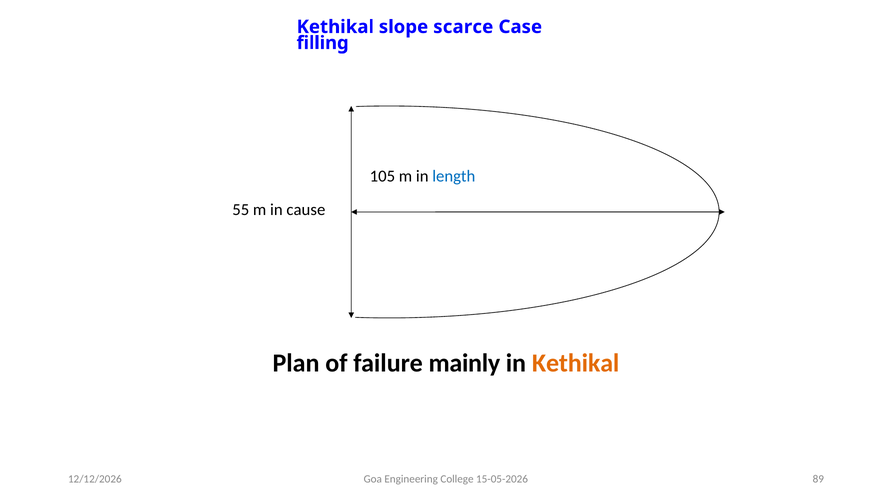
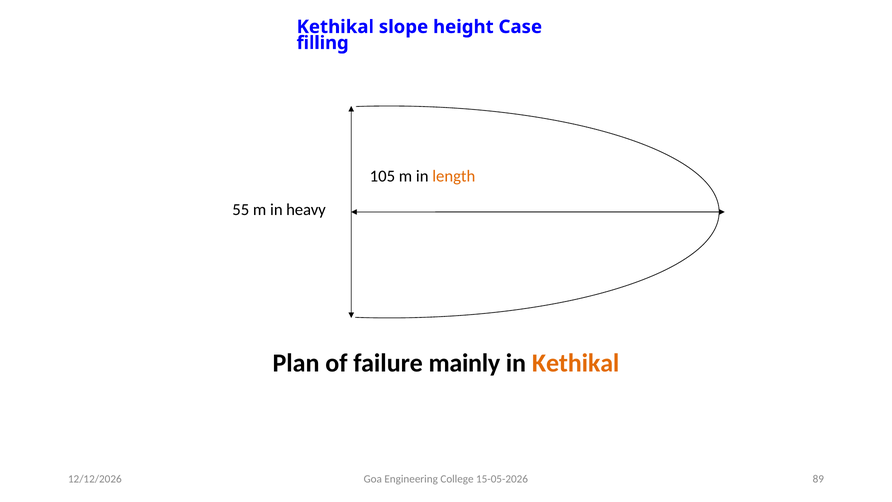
scarce: scarce -> height (463, 27)
length colour: blue -> orange (454, 176)
cause: cause -> heavy (306, 210)
